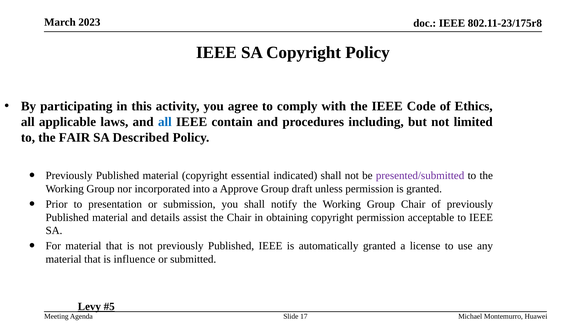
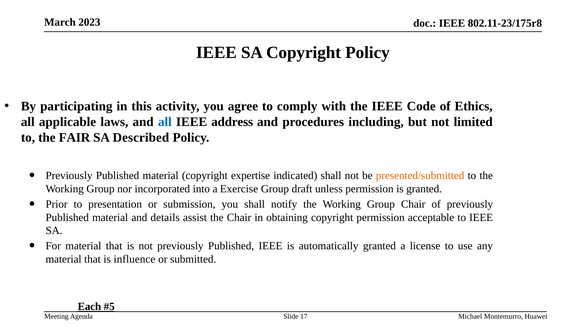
contain: contain -> address (232, 122)
essential: essential -> expertise (251, 175)
presented/submitted colour: purple -> orange (420, 175)
Approve: Approve -> Exercise (239, 189)
Levy: Levy -> Each (89, 306)
